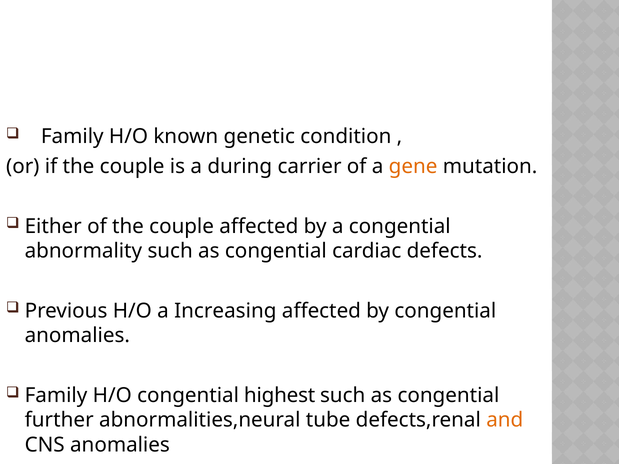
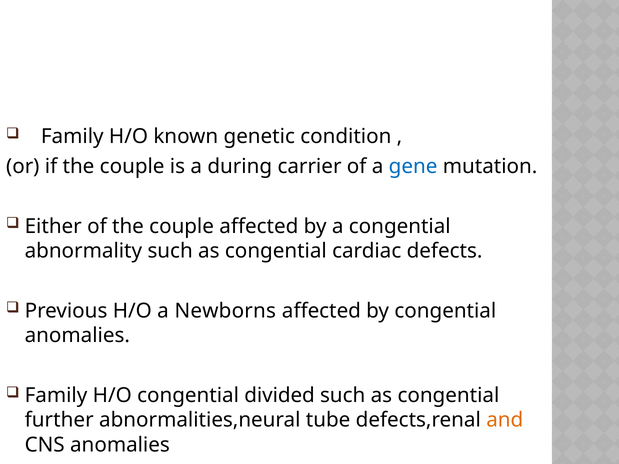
gene colour: orange -> blue (413, 167)
Increasing: Increasing -> Newborns (225, 311)
highest: highest -> divided (280, 396)
